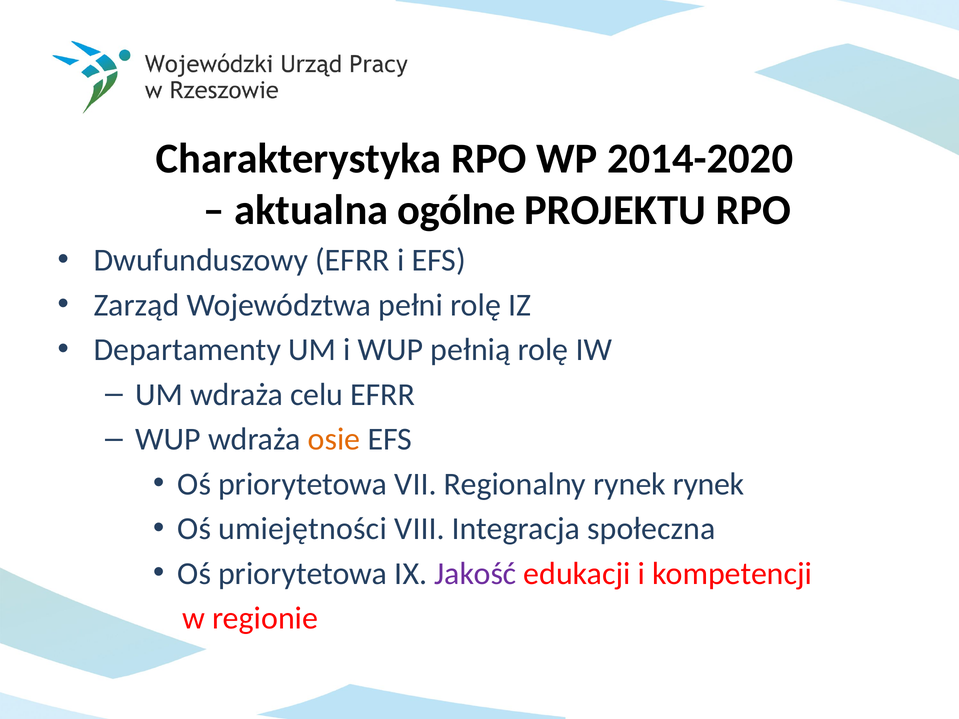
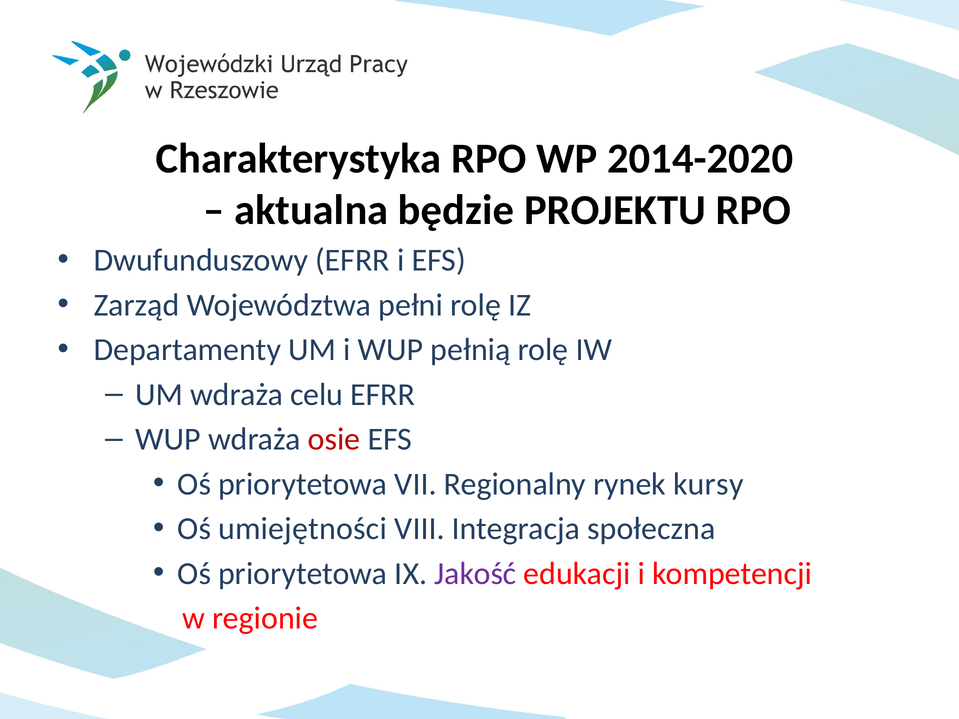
ogólne: ogólne -> będzie (456, 210)
osie colour: orange -> red (334, 439)
rynek rynek: rynek -> kursy (708, 484)
